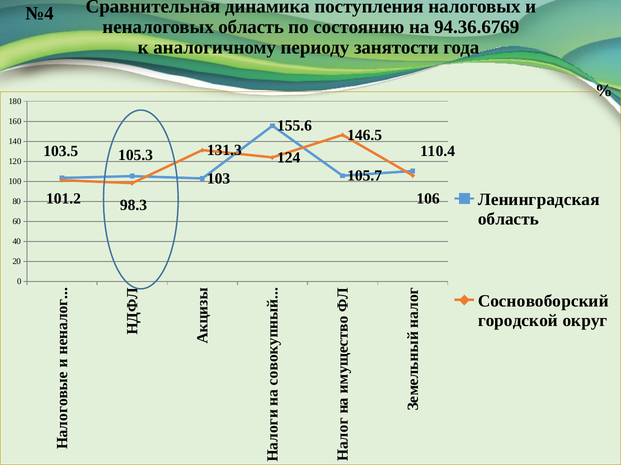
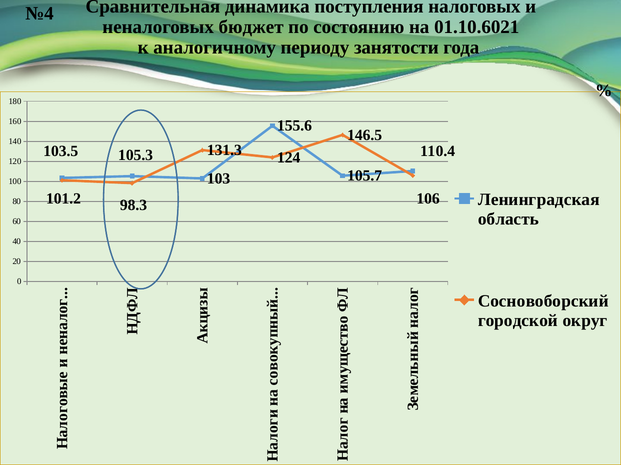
неналоговых область: область -> бюджет (251, 27)
94.36.6769: 94.36.6769 -> 01.10.6021 (477, 27)
